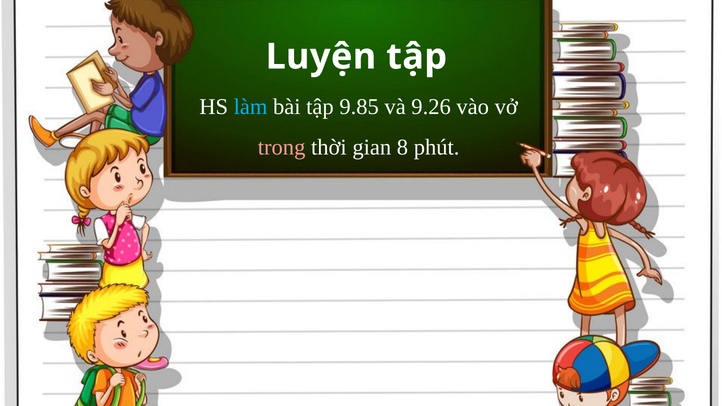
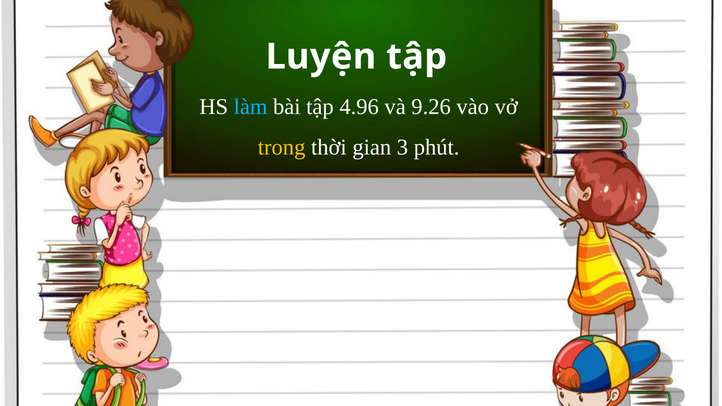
9.85: 9.85 -> 4.96 (359, 107)
trong colour: pink -> yellow (282, 147)
8: 8 -> 3 (402, 147)
